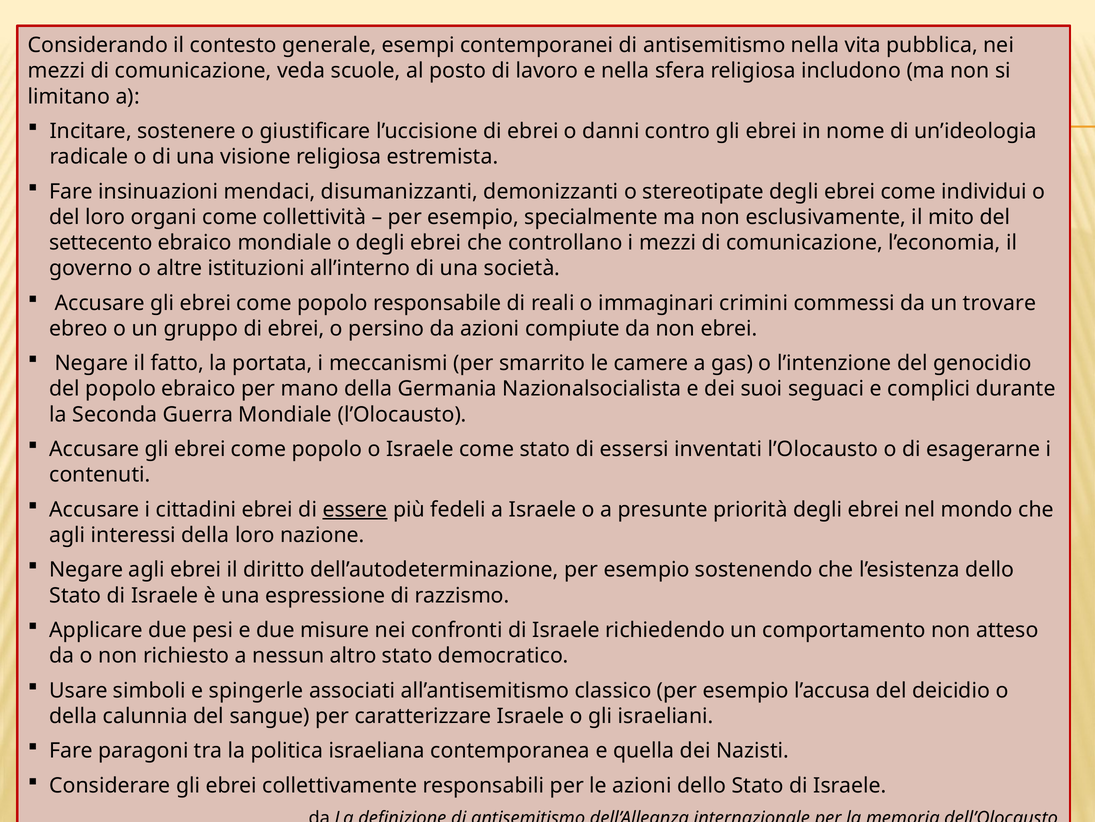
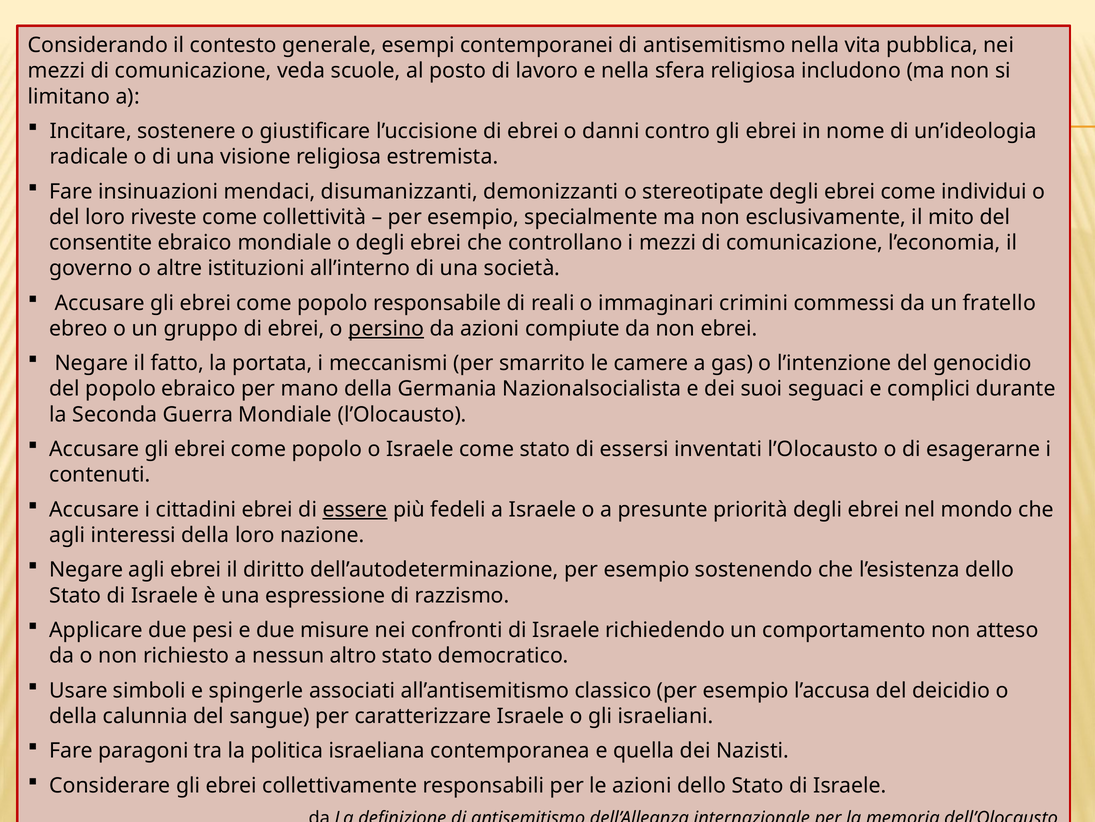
organi: organi -> riveste (164, 217)
settecento: settecento -> consentite (101, 242)
trovare: trovare -> fratello (999, 303)
persino underline: none -> present (386, 328)
